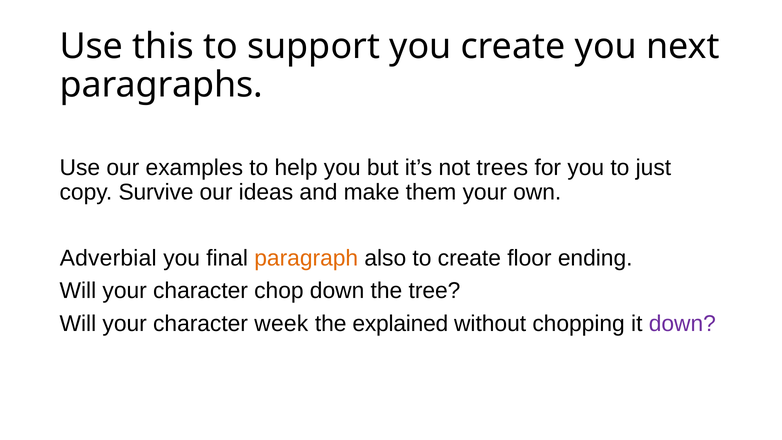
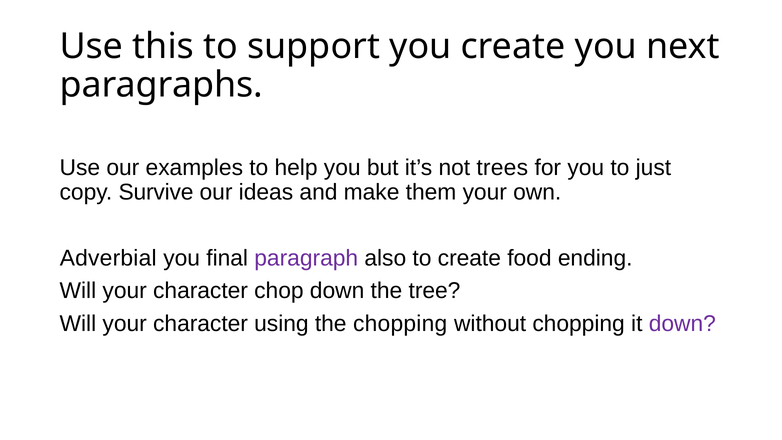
paragraph colour: orange -> purple (306, 258)
floor: floor -> food (529, 258)
week: week -> using (281, 324)
the explained: explained -> chopping (400, 324)
